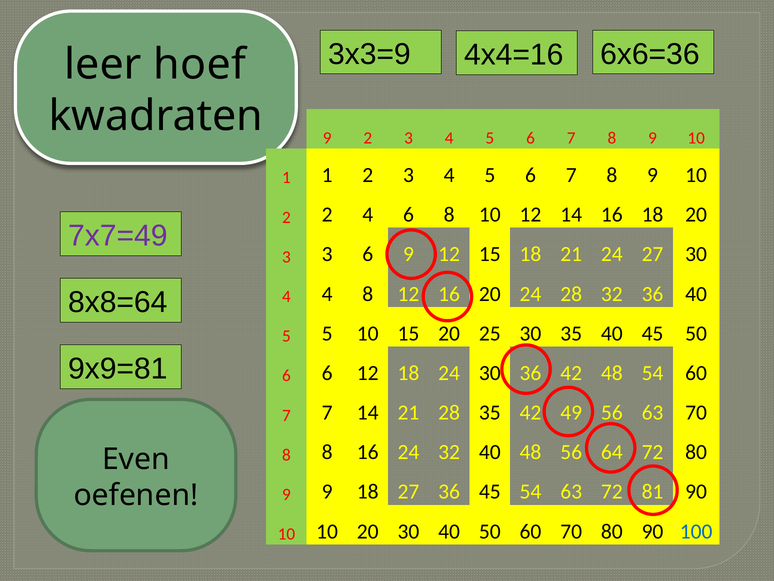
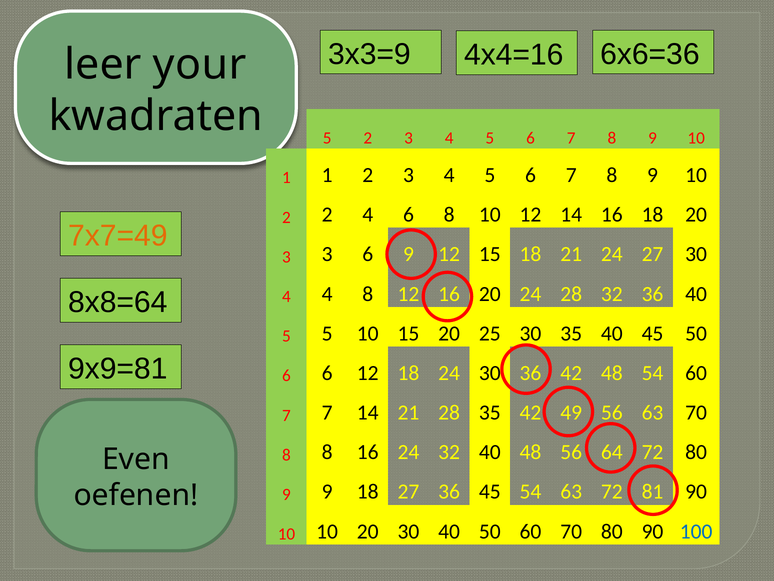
hoef: hoef -> your (200, 64)
kwadraten 9: 9 -> 5 (327, 138)
7x7=49 colour: purple -> orange (118, 236)
